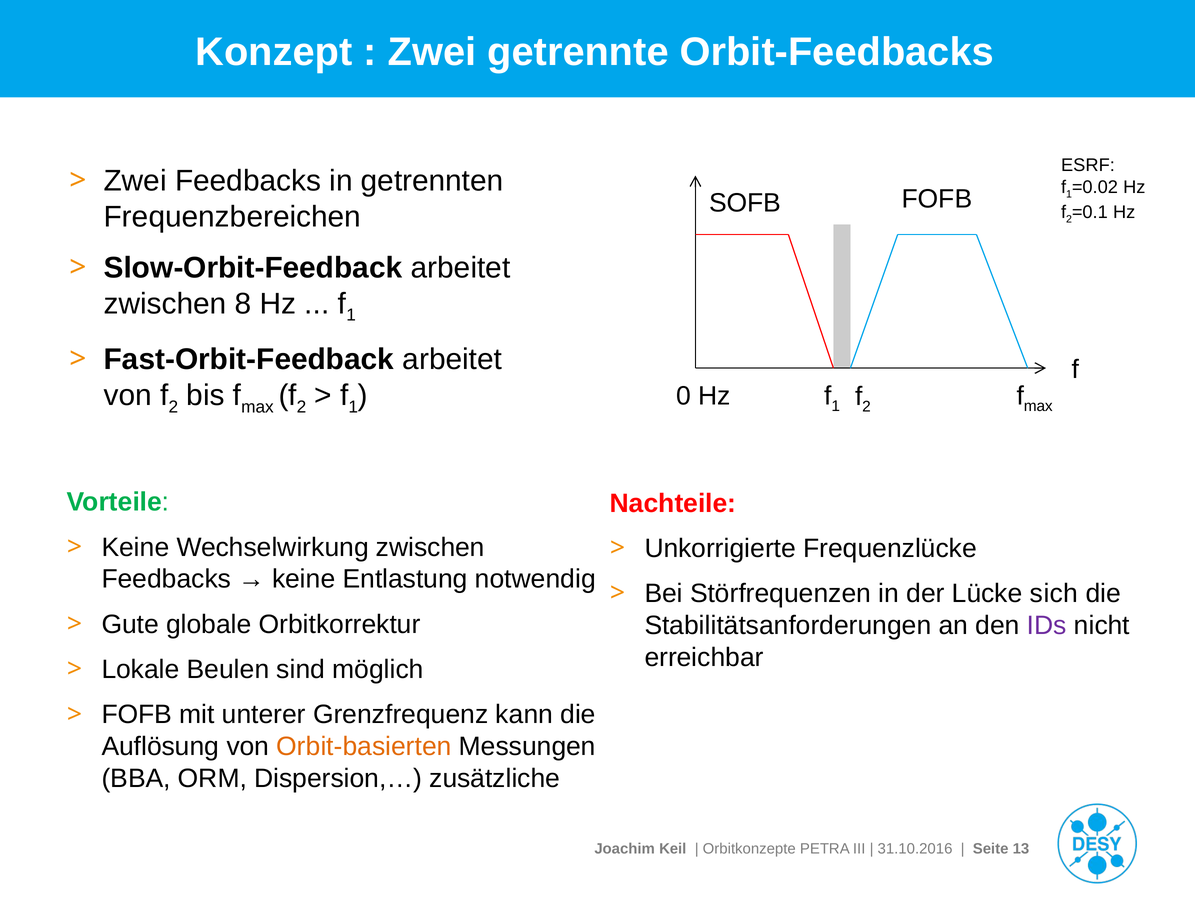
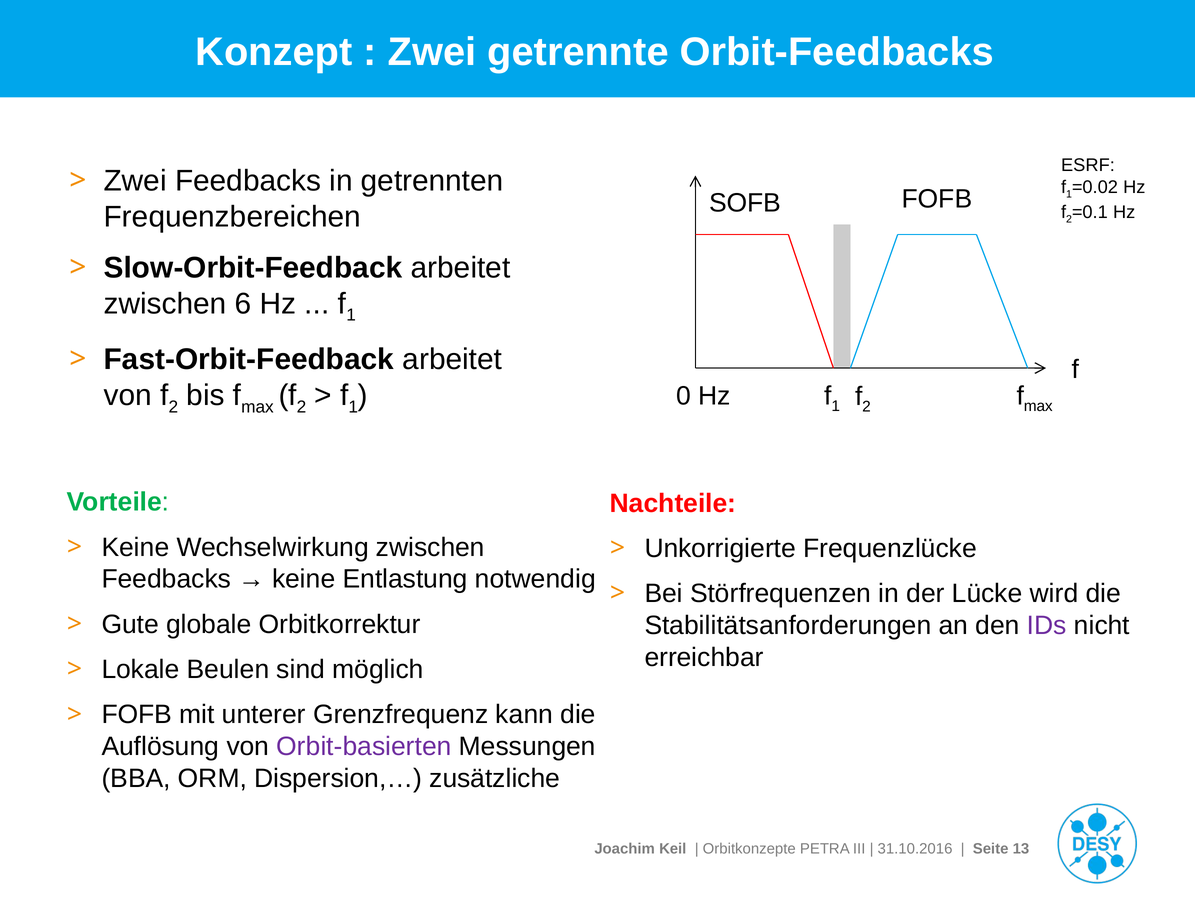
8: 8 -> 6 (243, 303)
sich: sich -> wird (1054, 593)
Orbit-basierten colour: orange -> purple (364, 746)
